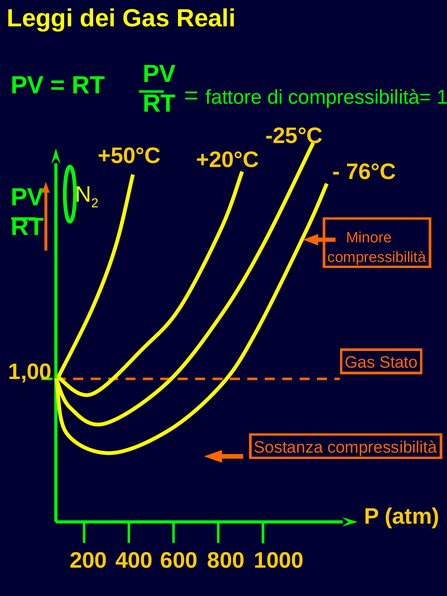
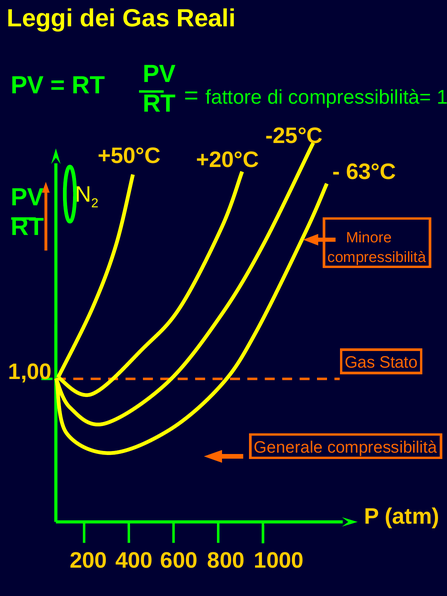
76°C: 76°C -> 63°C (371, 172)
Sostanza: Sostanza -> Generale (288, 447)
